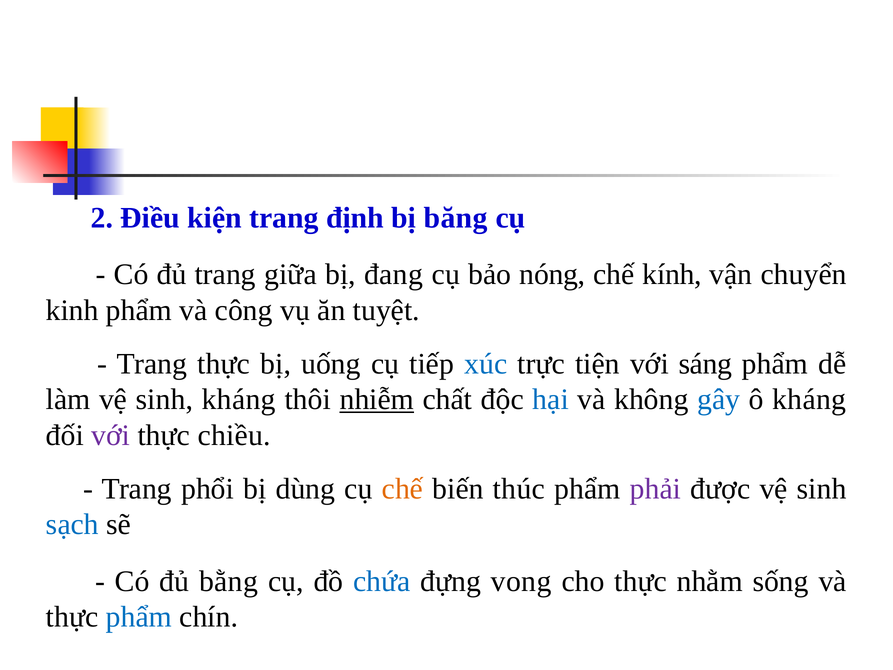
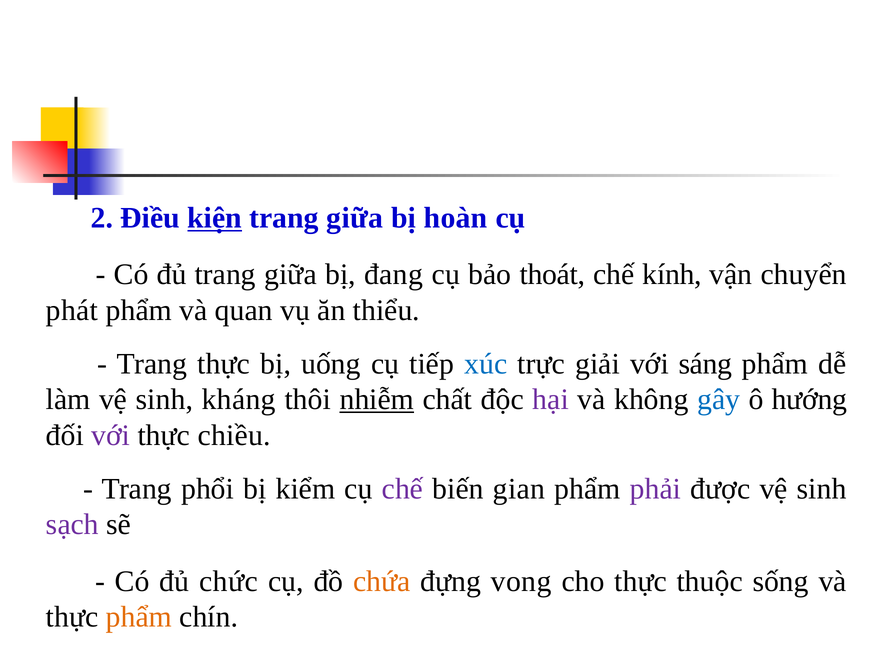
kiện underline: none -> present (215, 218)
định: định -> giữa (355, 218)
băng: băng -> hoàn (456, 218)
nóng: nóng -> thoát (552, 274)
kinh: kinh -> phát (72, 310)
công: công -> quan (244, 310)
tuyệt: tuyệt -> thiểu (386, 310)
tiện: tiện -> giải (598, 364)
hại colour: blue -> purple (551, 399)
ô kháng: kháng -> hướng (809, 399)
dùng: dùng -> kiểm (305, 489)
chế colour: orange -> purple (402, 489)
thúc: thúc -> gian (519, 489)
sạch colour: blue -> purple (72, 524)
bằng: bằng -> chức (229, 581)
chứa colour: blue -> orange (382, 581)
nhằm: nhằm -> thuộc (710, 581)
phẩm colour: blue -> orange (139, 617)
